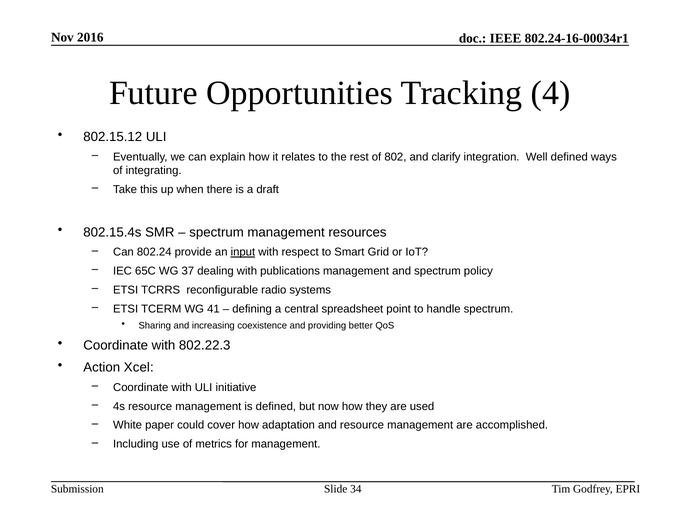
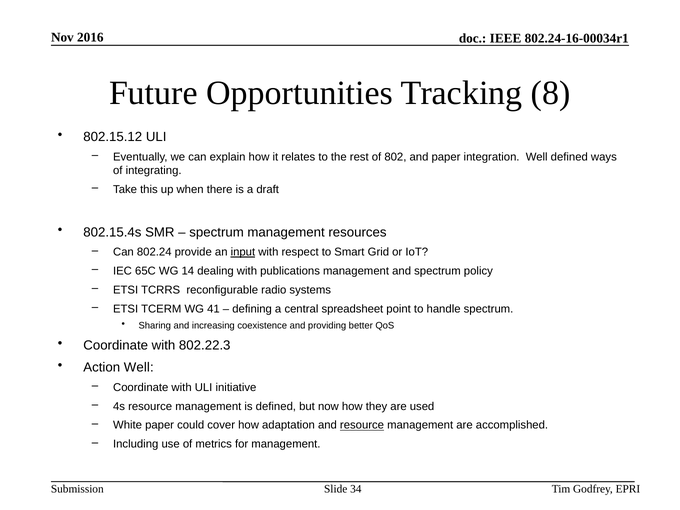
4: 4 -> 8 (551, 93)
and clarify: clarify -> paper (446, 157)
37: 37 -> 14 (188, 271)
Action Xcel: Xcel -> Well (139, 368)
resource underline: none -> present (362, 425)
